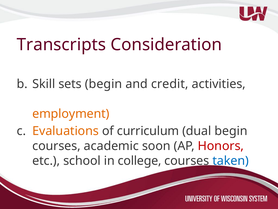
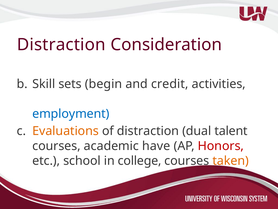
Transcripts: Transcripts -> Distraction (61, 45)
employment colour: orange -> blue (71, 113)
of curriculum: curriculum -> distraction (148, 131)
dual begin: begin -> talent (231, 131)
soon: soon -> have (156, 146)
taken colour: blue -> orange (231, 160)
